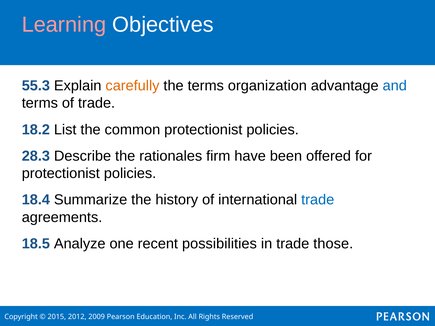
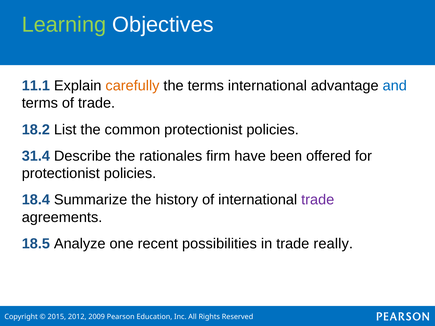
Learning colour: pink -> light green (64, 25)
55.3: 55.3 -> 11.1 (36, 86)
terms organization: organization -> international (267, 86)
28.3: 28.3 -> 31.4 (36, 156)
trade colour: blue -> purple (318, 200)
those: those -> really (333, 244)
